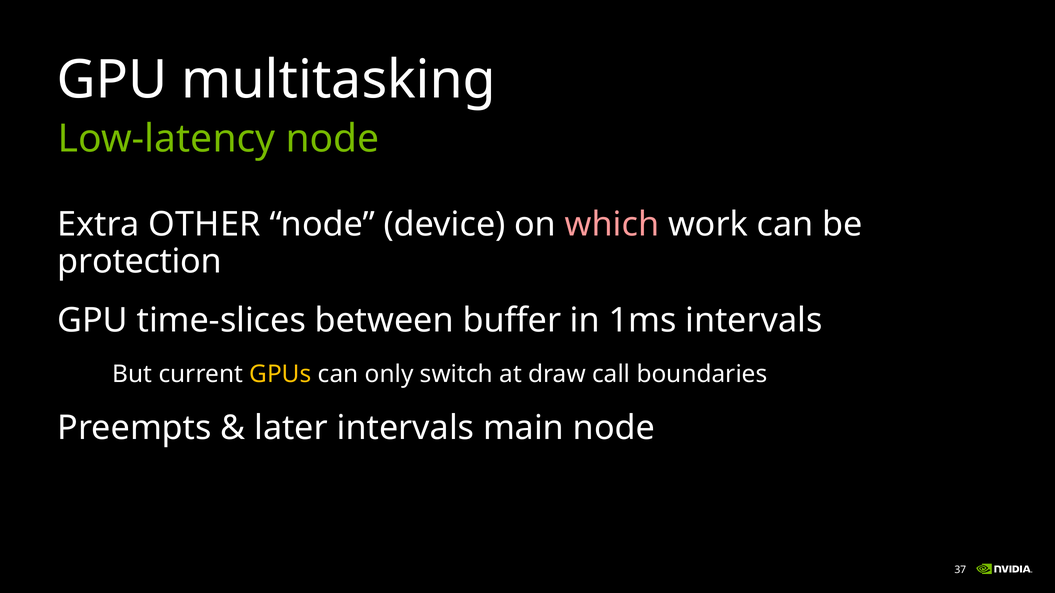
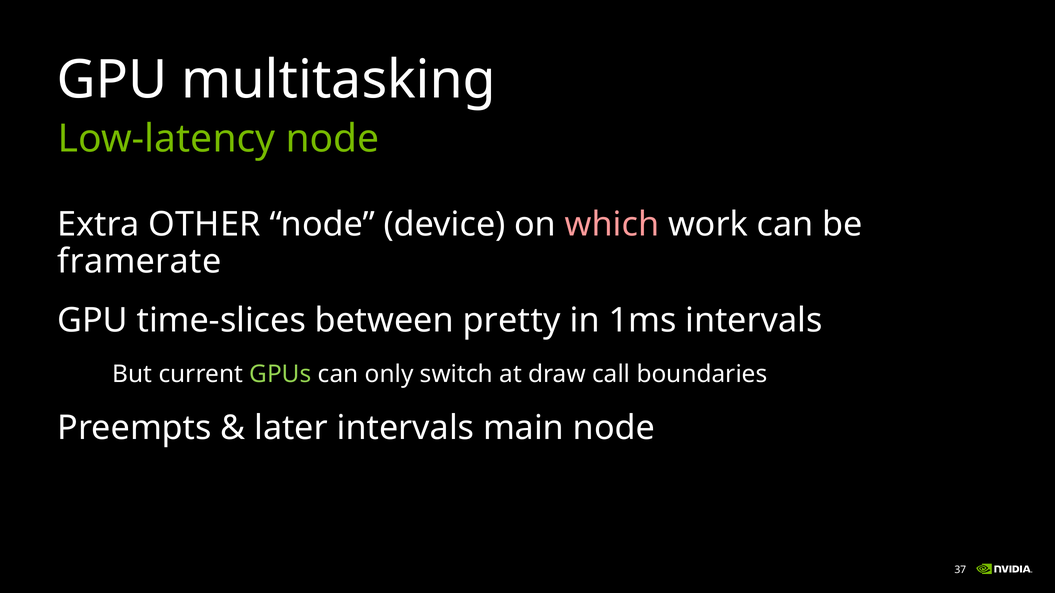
protection: protection -> framerate (139, 262)
buffer: buffer -> pretty (512, 321)
GPUs colour: yellow -> light green (280, 374)
